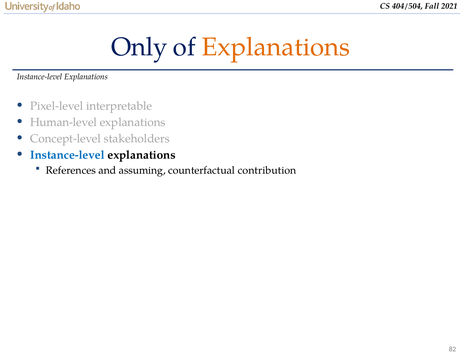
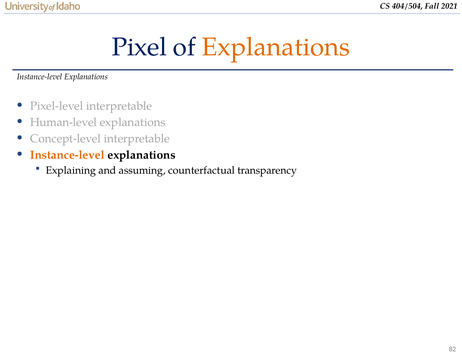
Only: Only -> Pixel (139, 47)
Concept-level stakeholders: stakeholders -> interpretable (137, 139)
Instance-level colour: blue -> orange (67, 155)
References: References -> Explaining (71, 170)
contribution: contribution -> transparency (267, 170)
